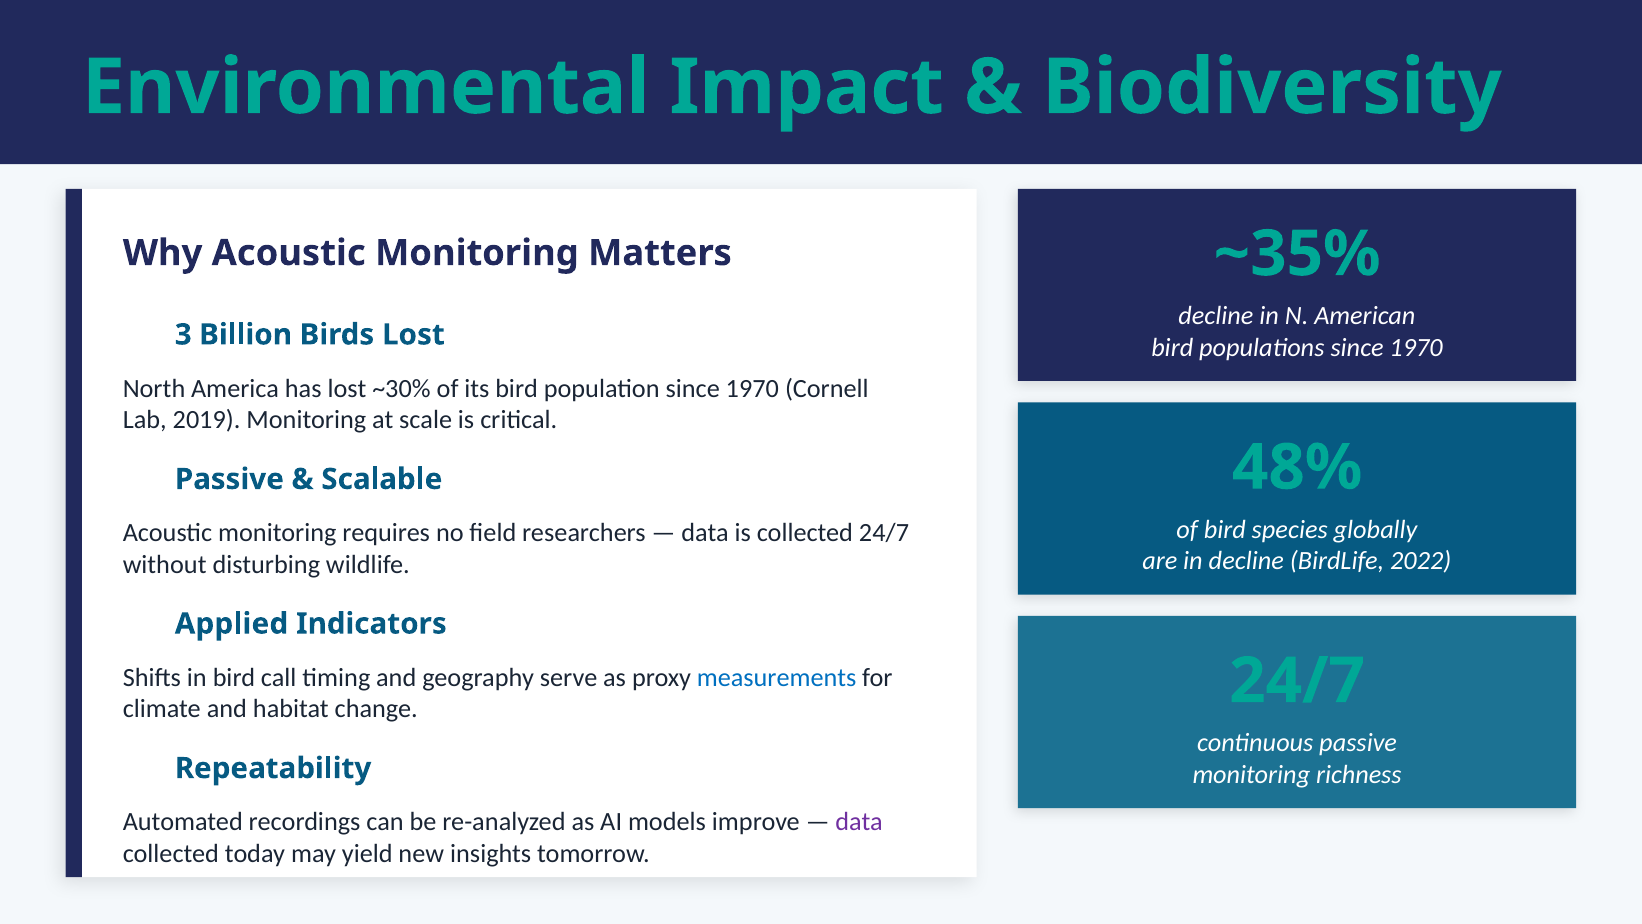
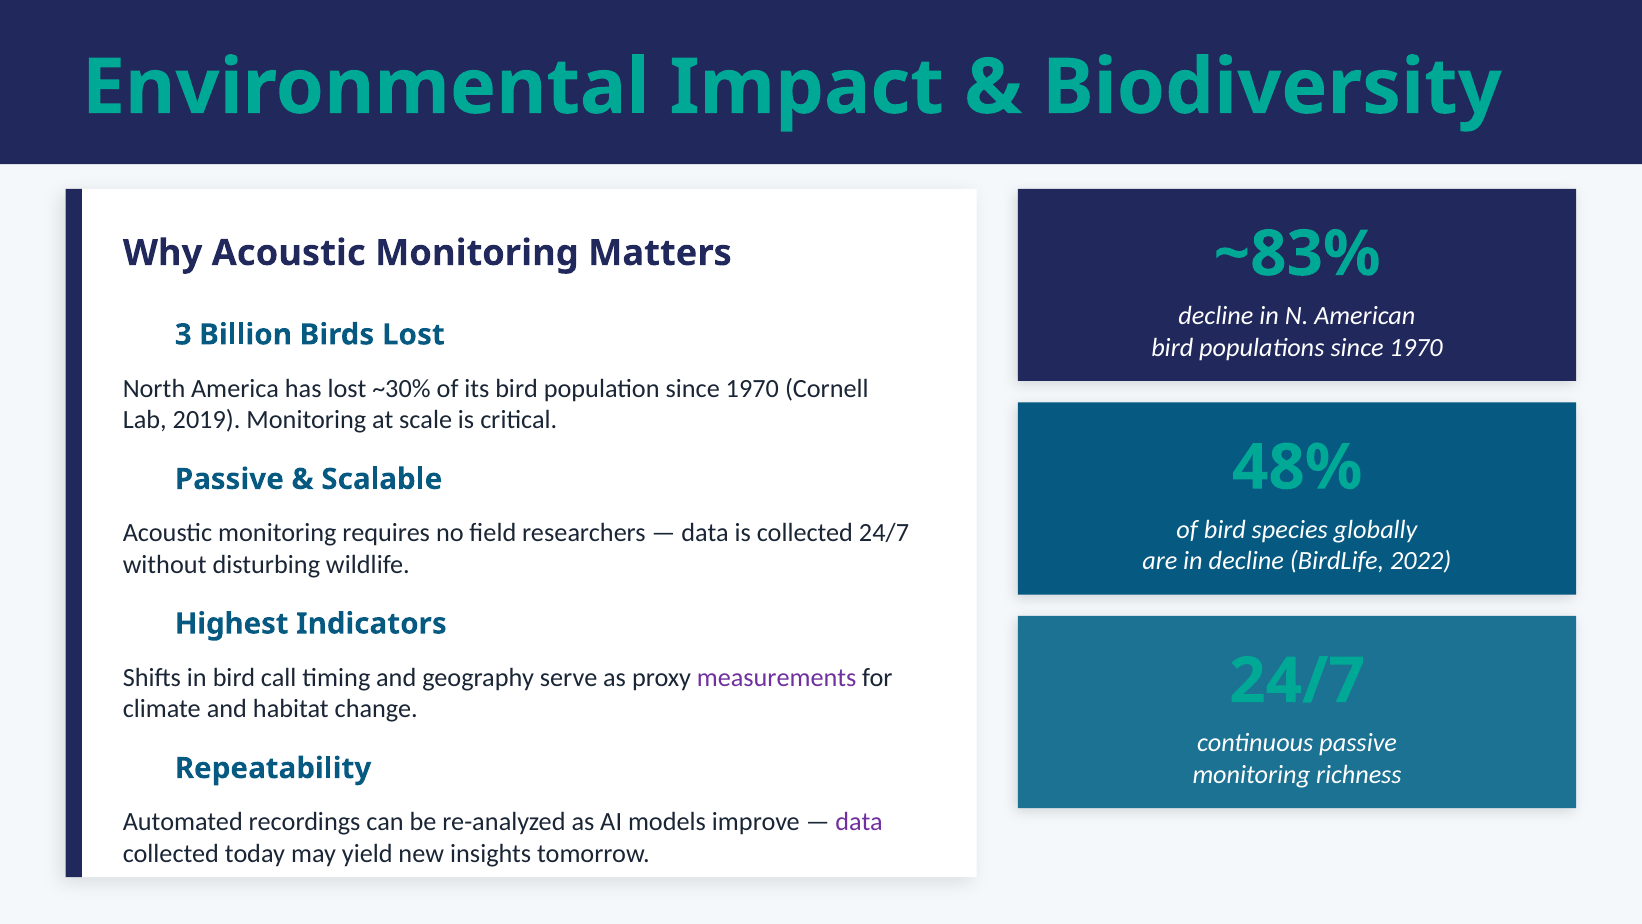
~35%: ~35% -> ~83% (1297, 254)
Applied: Applied -> Highest (232, 624)
measurements colour: blue -> purple (777, 677)
